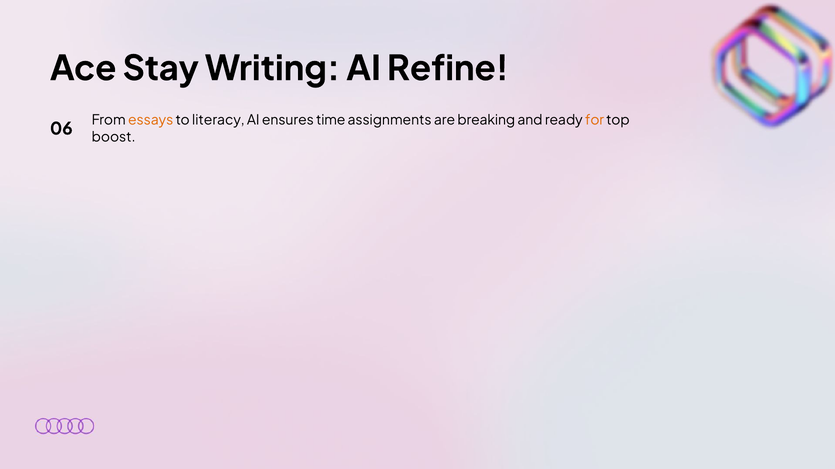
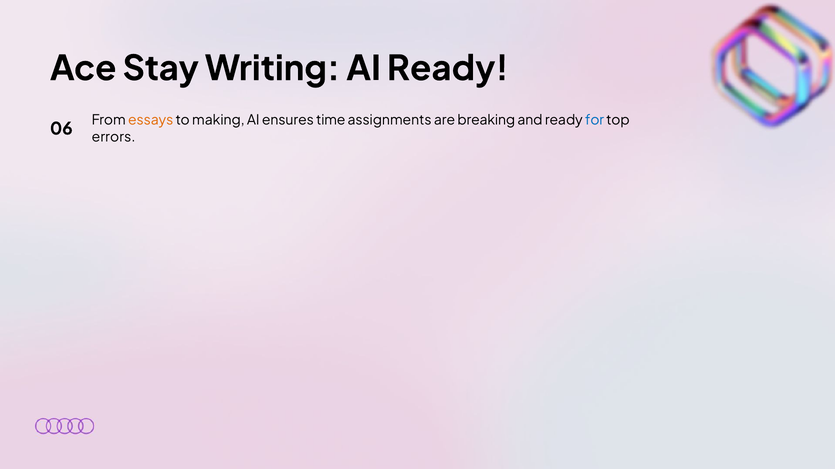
AI Refine: Refine -> Ready (448, 69)
literacy: literacy -> making (218, 120)
for colour: orange -> blue (595, 120)
boost: boost -> errors (114, 137)
